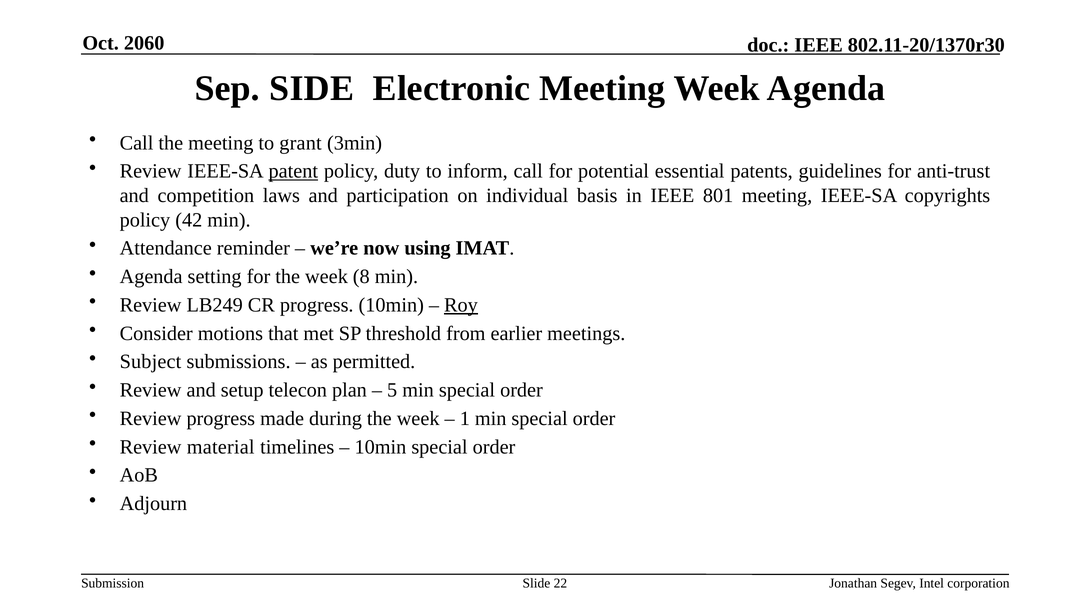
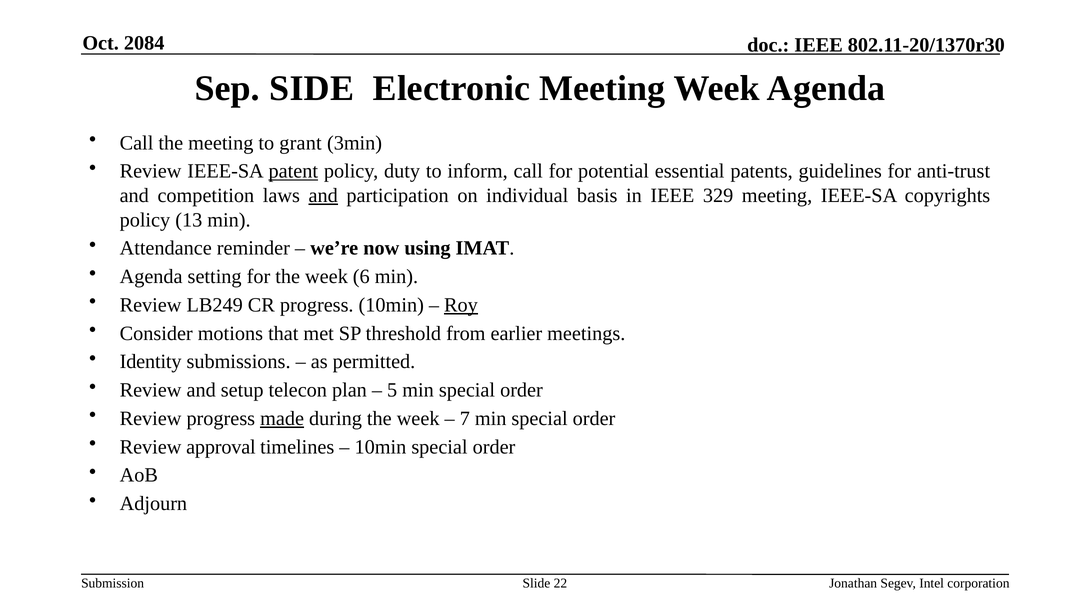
2060: 2060 -> 2084 (144, 43)
and underline: none -> present (323, 196)
801: 801 -> 329 (718, 196)
42: 42 -> 13 (189, 220)
8: 8 -> 6 (361, 277)
Subject: Subject -> Identity (151, 362)
made underline: none -> present (282, 419)
1: 1 -> 7 (465, 419)
material: material -> approval (221, 447)
